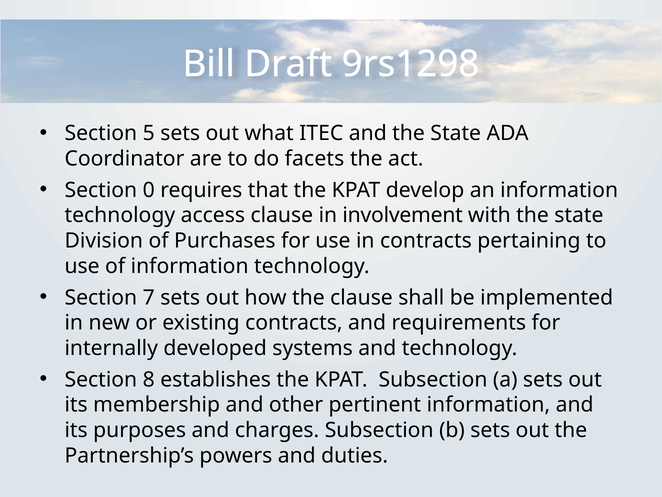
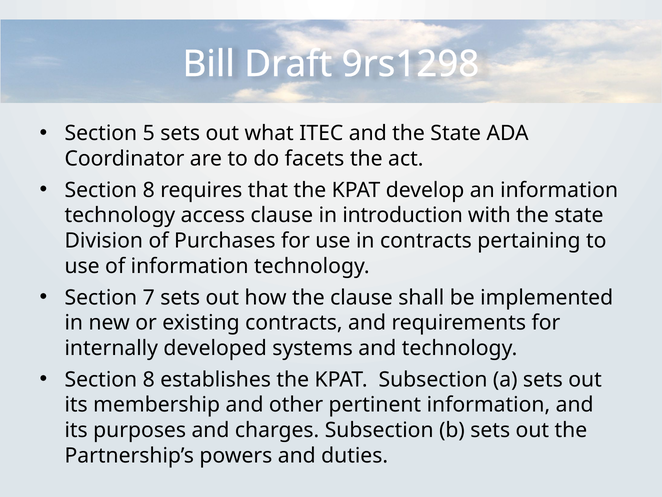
0: 0 -> 8 (149, 190)
involvement: involvement -> introduction (403, 215)
